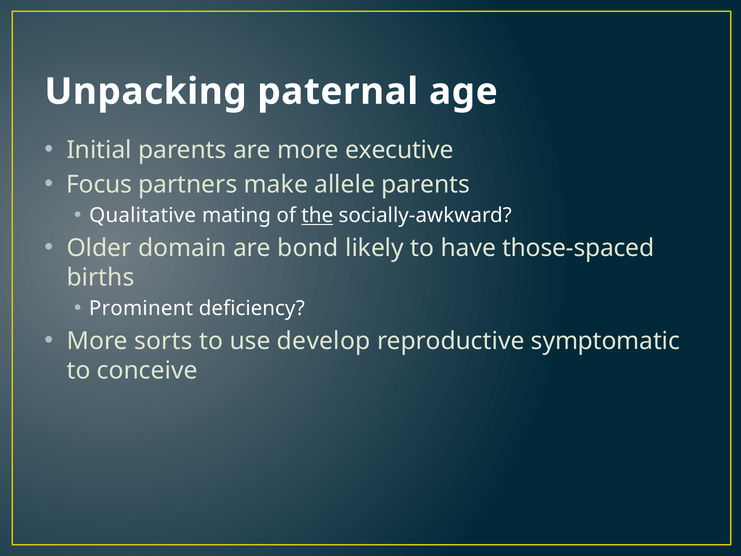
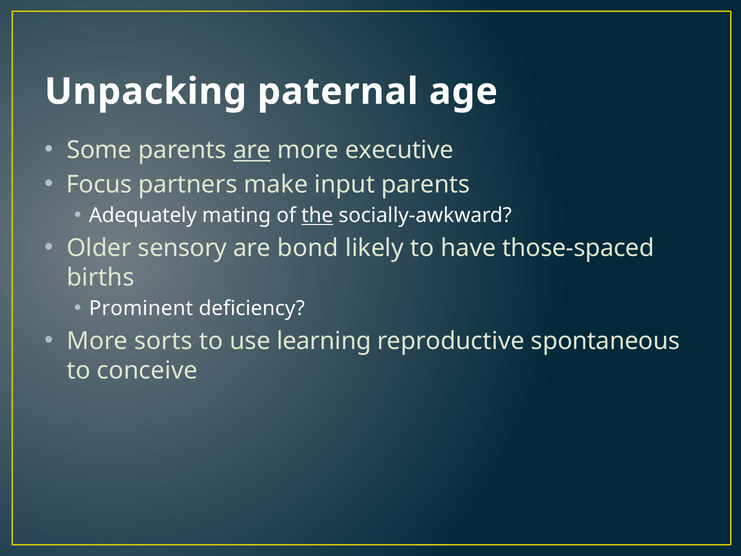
Initial: Initial -> Some (99, 150)
are underline: none -> present (252, 150)
allele: allele -> input (345, 185)
Qualitative: Qualitative -> Adequately (143, 216)
domain: domain -> sensory (183, 248)
develop: develop -> learning (324, 341)
symptomatic: symptomatic -> spontaneous (605, 341)
